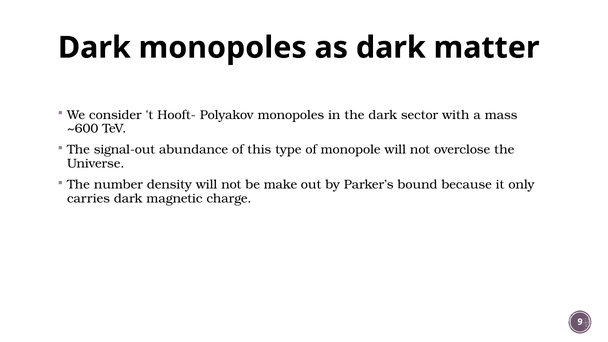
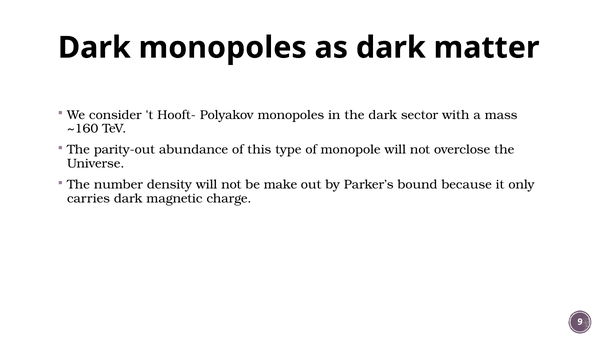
~600: ~600 -> ~160 (83, 129)
signal-out: signal-out -> parity-out (124, 150)
